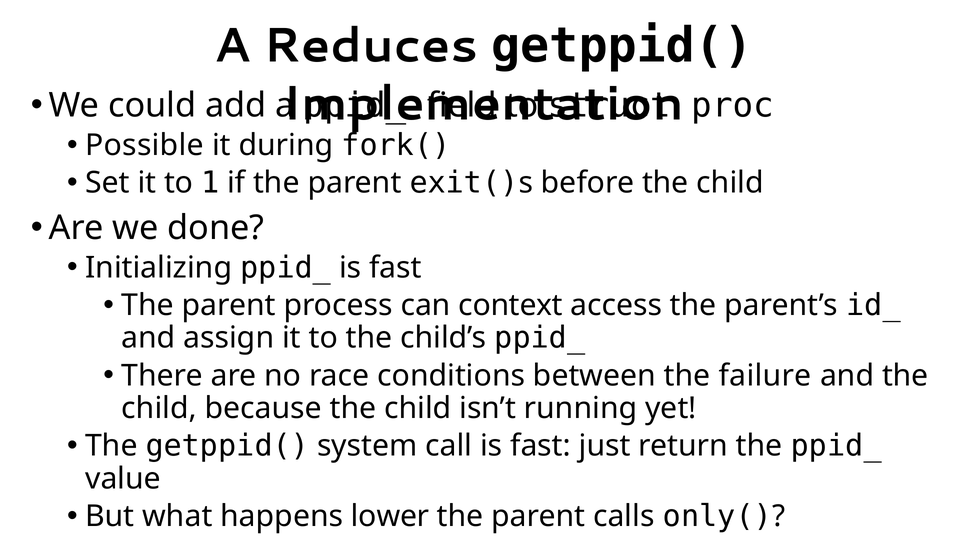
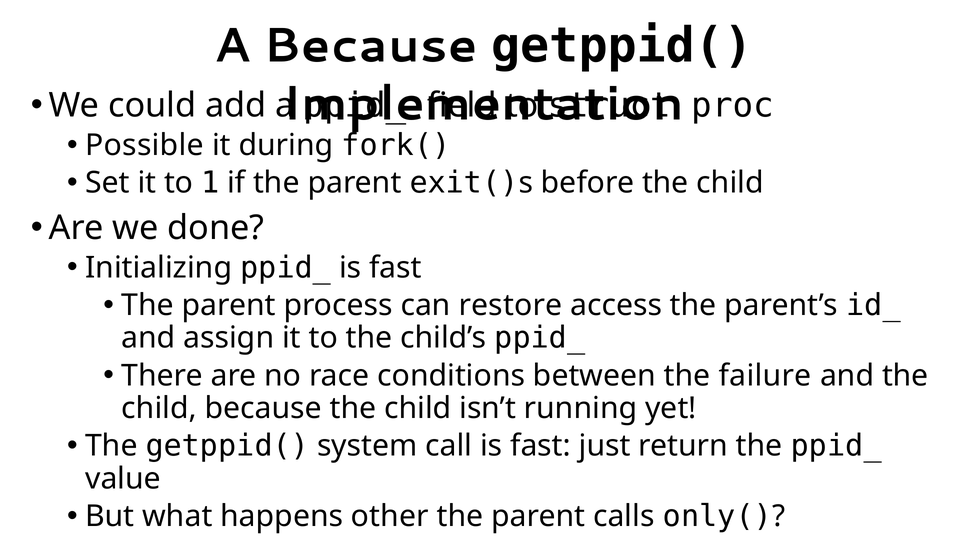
A Reduces: Reduces -> Because (371, 46)
context: context -> restore (510, 305)
lower: lower -> other (390, 516)
